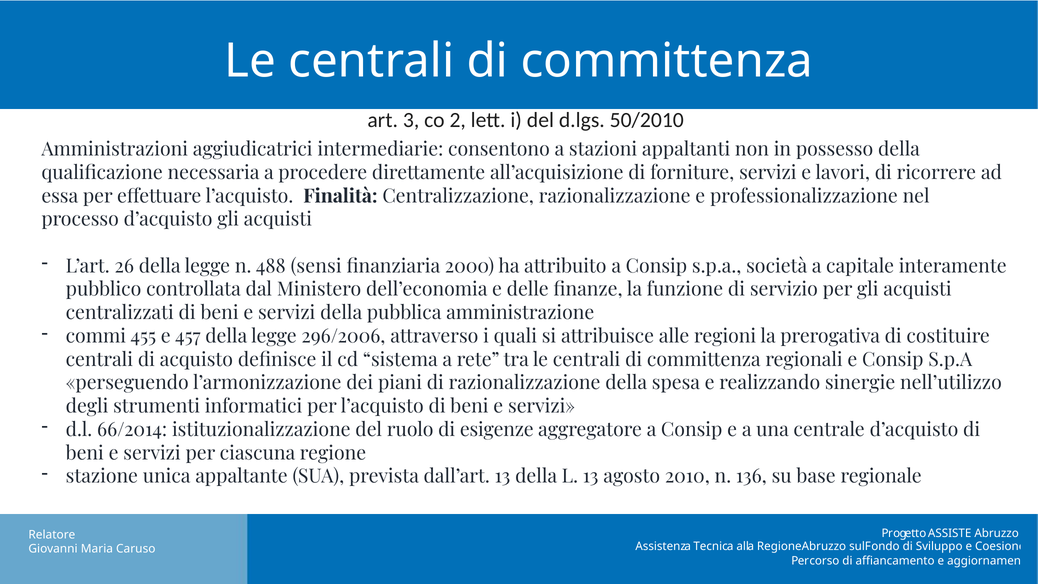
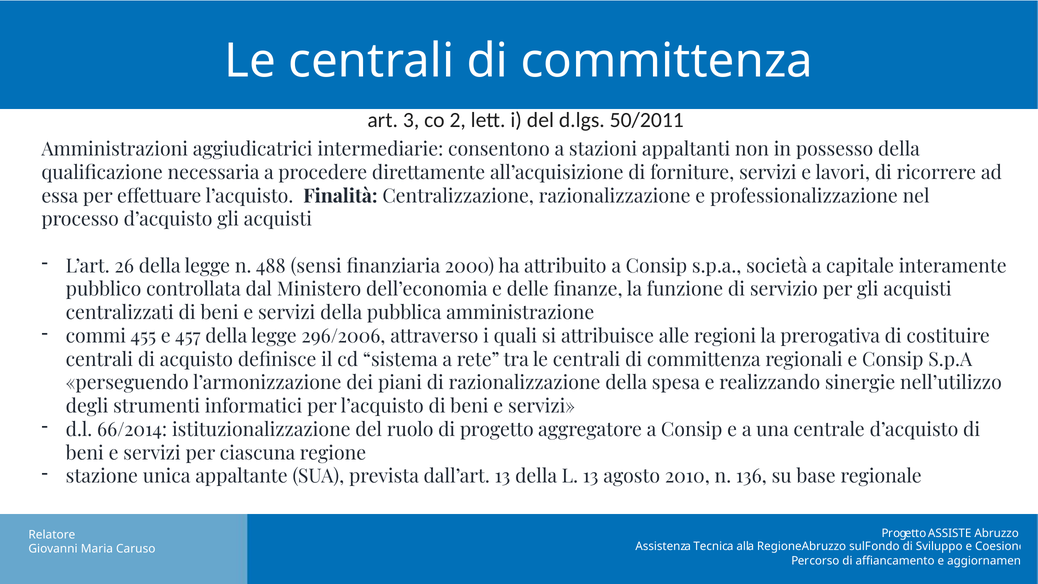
50/2010: 50/2010 -> 50/2011 (647, 120)
di esigenze: esigenze -> progetto (497, 430)
